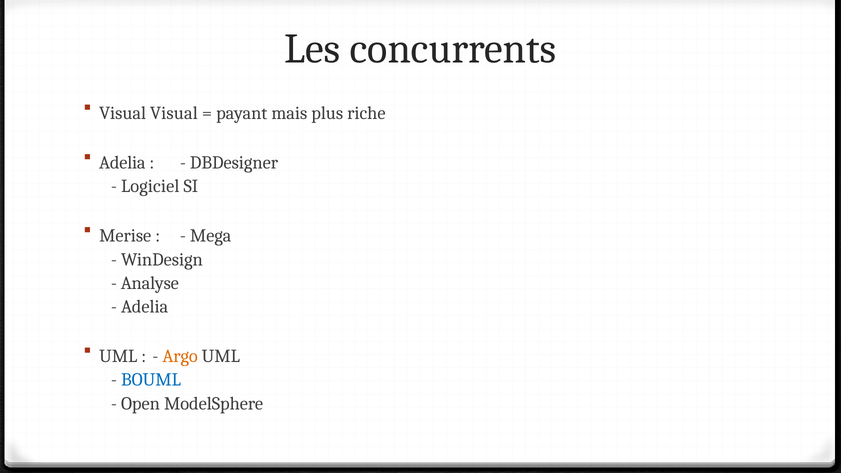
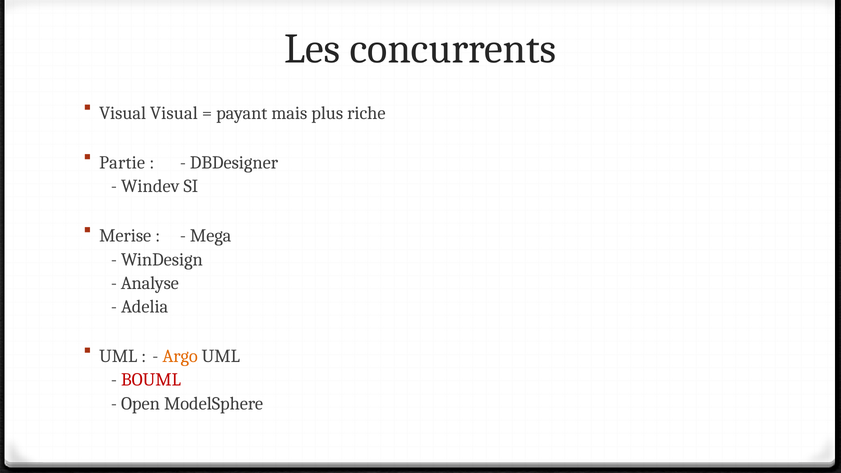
Adelia: Adelia -> Partie (122, 163)
Logiciel: Logiciel -> Windev (150, 186)
BOUML colour: blue -> red (151, 380)
